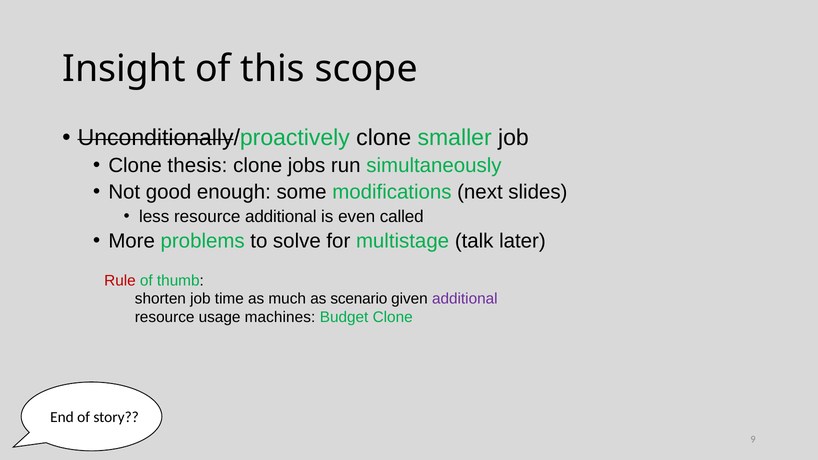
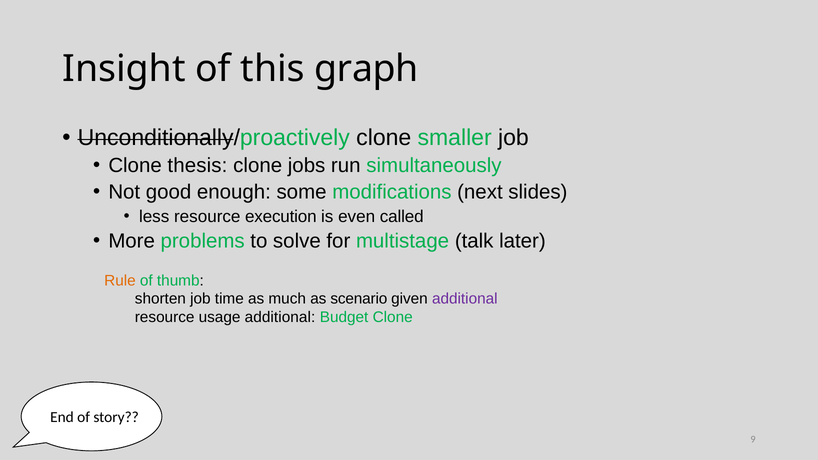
scope: scope -> graph (366, 69)
resource additional: additional -> execution (281, 216)
Rule colour: red -> orange (120, 281)
usage machines: machines -> additional (280, 317)
